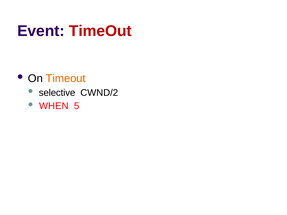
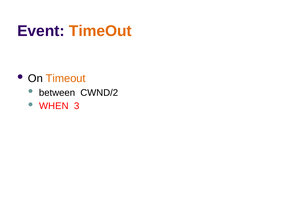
TimeOut colour: red -> orange (100, 31)
selective: selective -> between (57, 93)
5: 5 -> 3 (77, 106)
